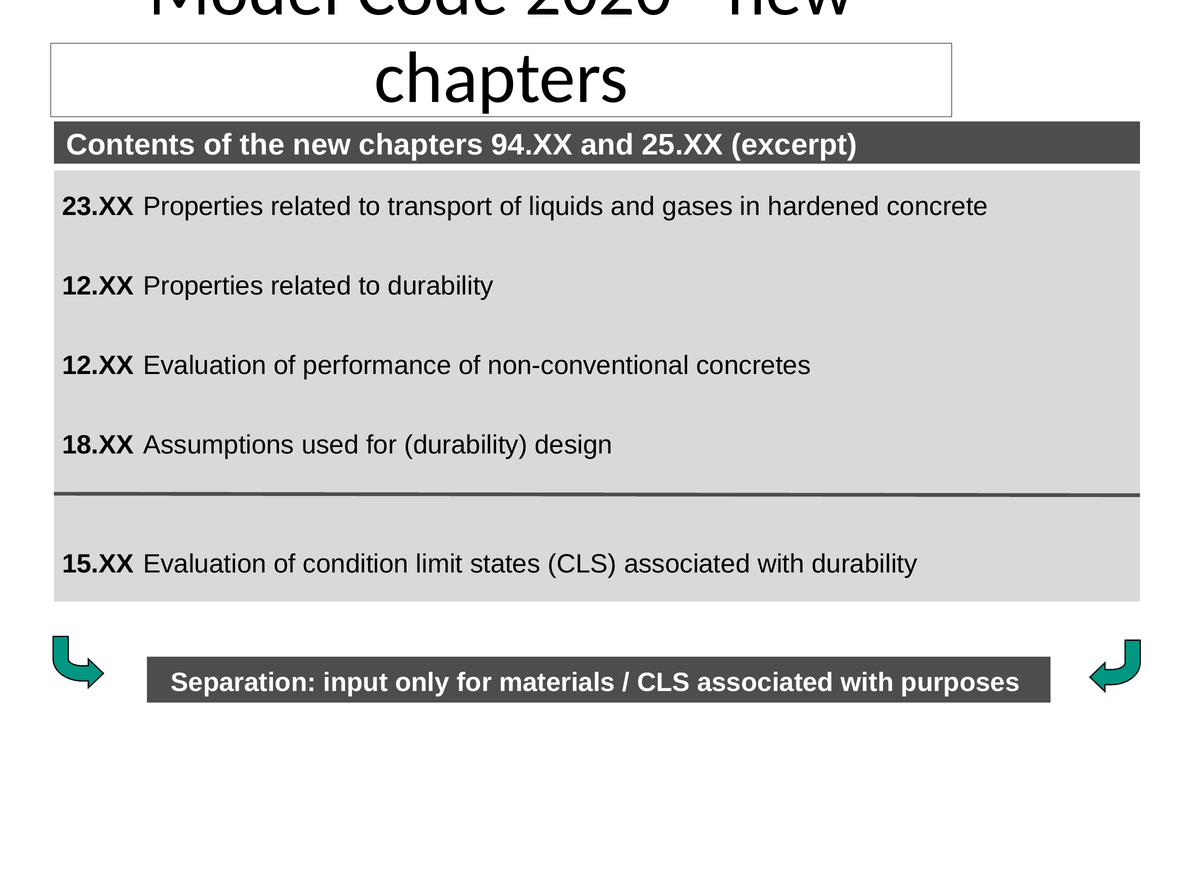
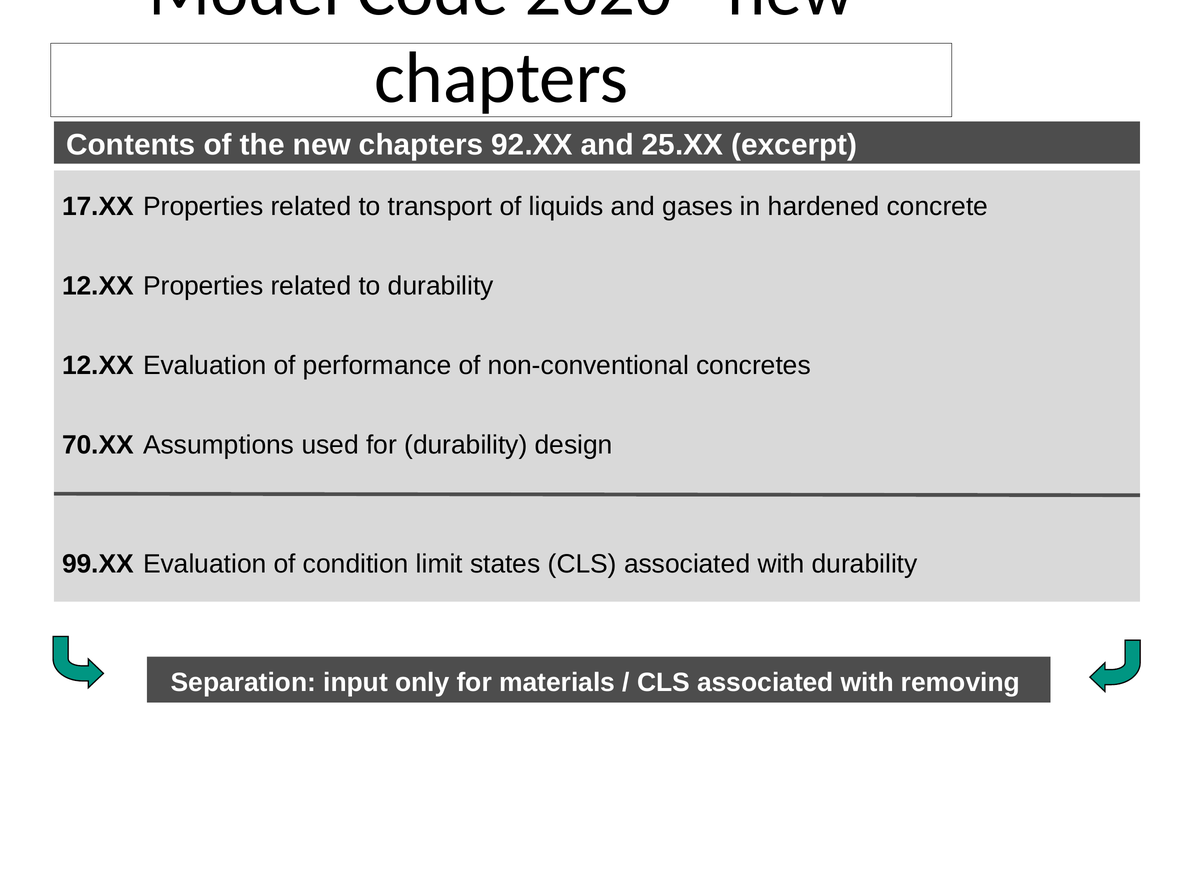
94.XX: 94.XX -> 92.XX (532, 145)
23.XX: 23.XX -> 17.XX (98, 207)
18.XX: 18.XX -> 70.XX (98, 445)
15.XX: 15.XX -> 99.XX (98, 564)
purposes: purposes -> removing (960, 682)
